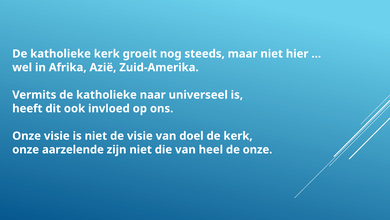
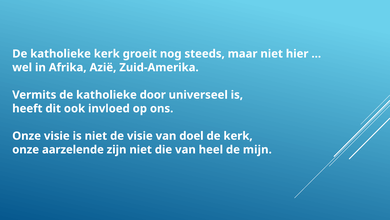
naar: naar -> door (153, 95)
de onze: onze -> mijn (257, 149)
